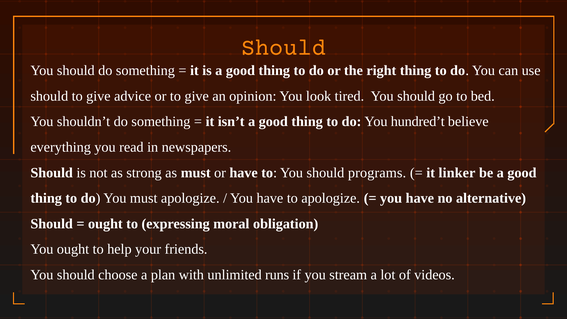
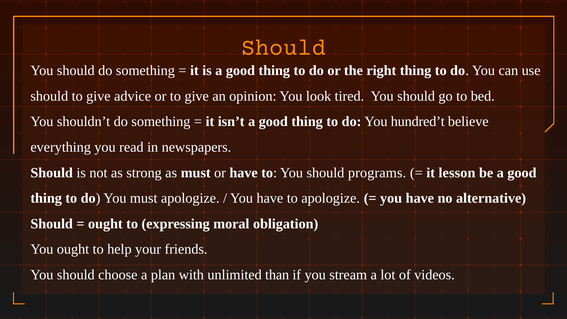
linker: linker -> lesson (457, 173)
runs: runs -> than (277, 275)
